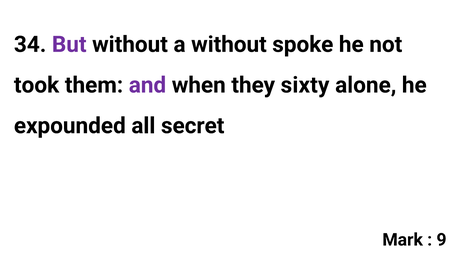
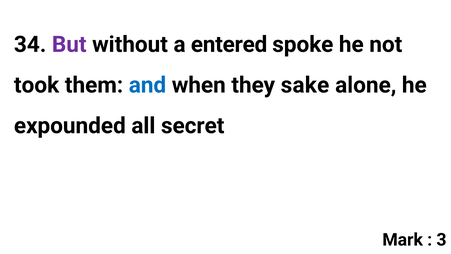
a without: without -> entered (229, 44)
and colour: purple -> blue (147, 85)
sixty: sixty -> sake (305, 85)
9: 9 -> 3 (441, 239)
